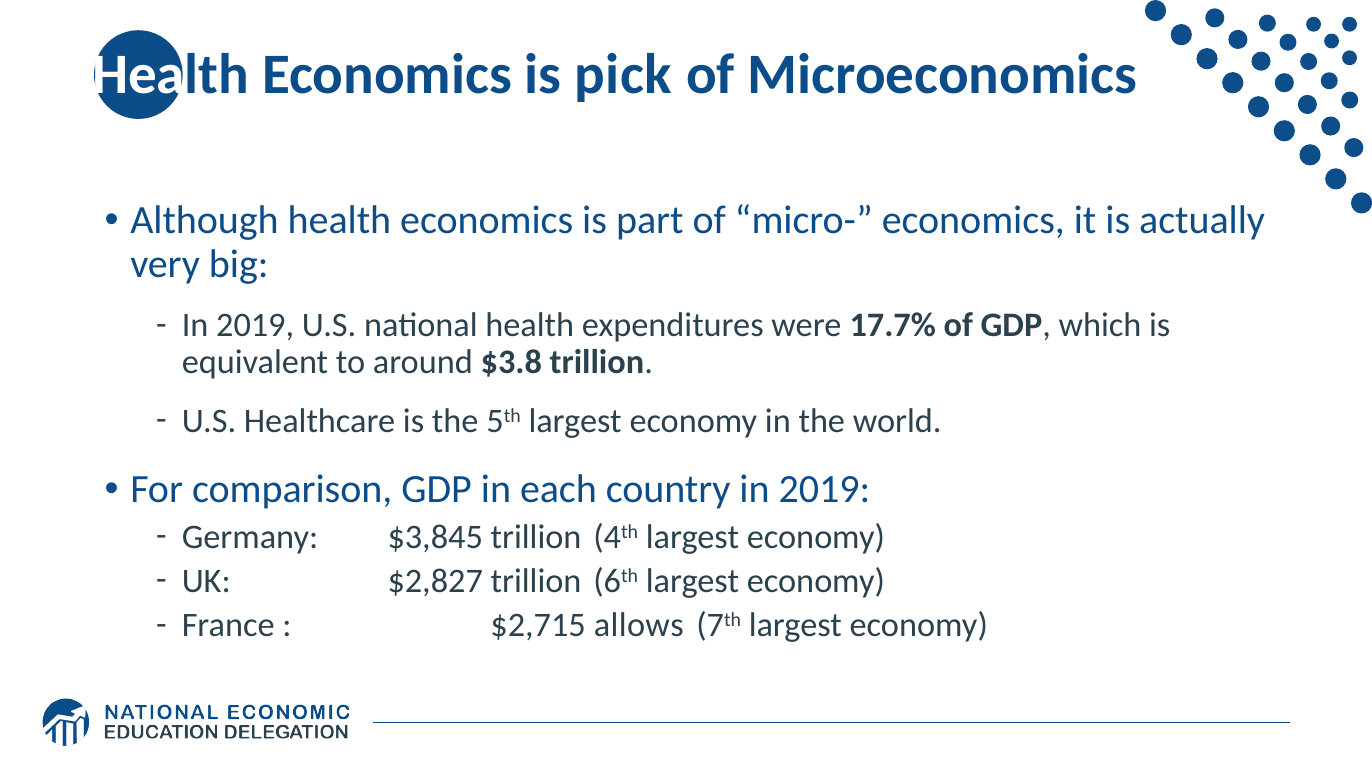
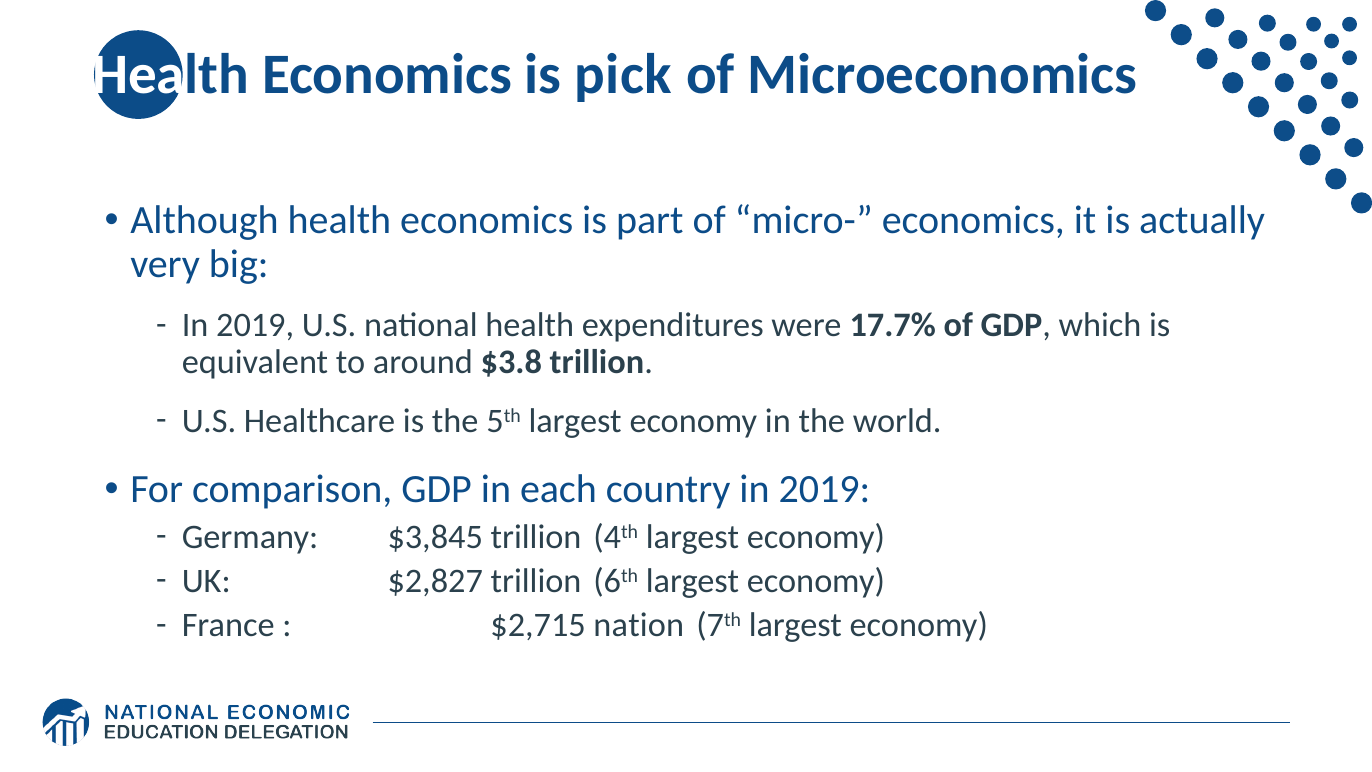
allows: allows -> nation (639, 625)
